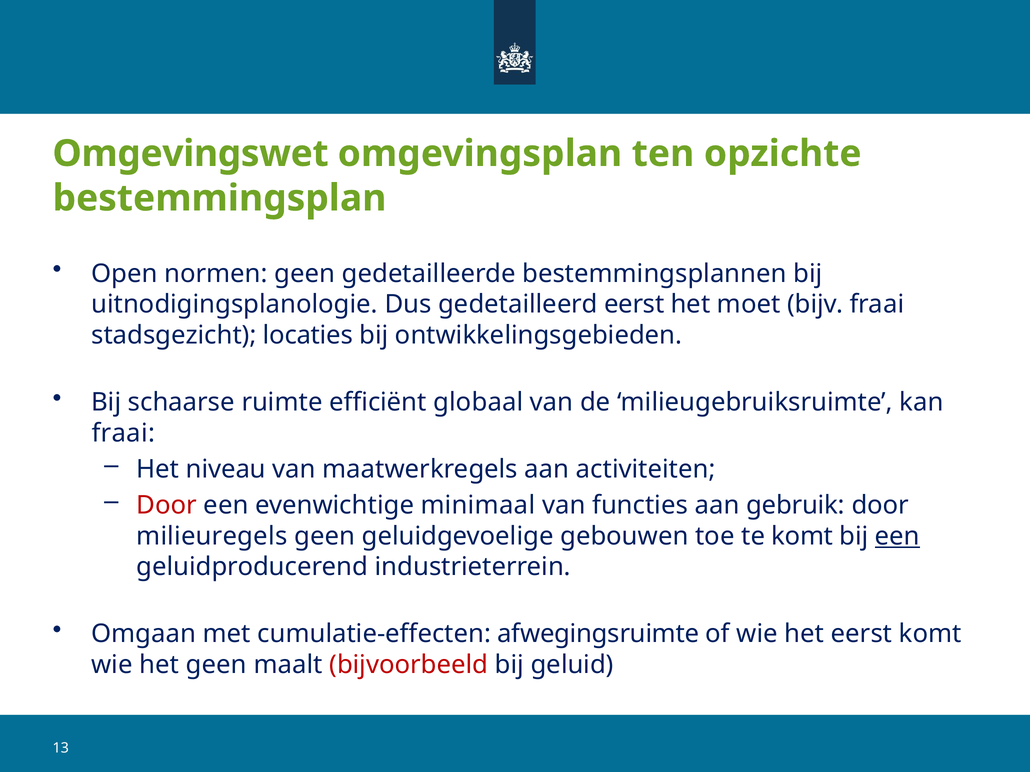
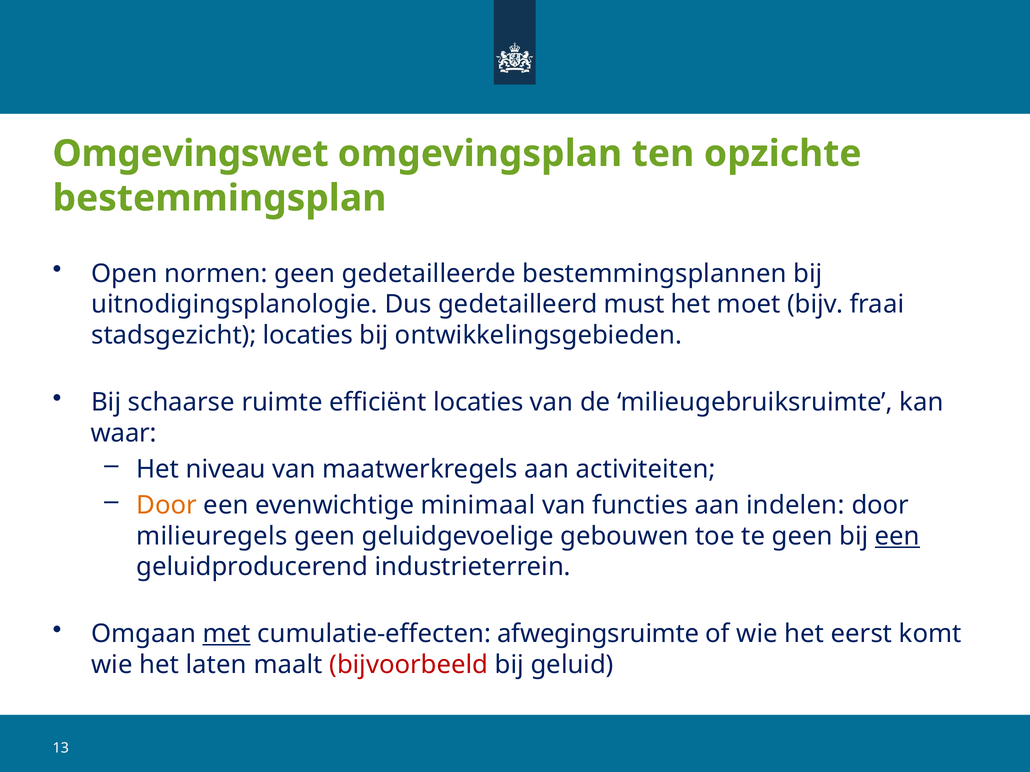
gedetailleerd eerst: eerst -> must (634, 305)
efficiënt globaal: globaal -> locaties (478, 402)
fraai: fraai -> waar (124, 433)
Door colour: red -> orange (167, 505)
gebruik: gebruik -> indelen (795, 505)
te komt: komt -> geen (802, 536)
met underline: none -> present (227, 634)
het geen: geen -> laten (216, 665)
